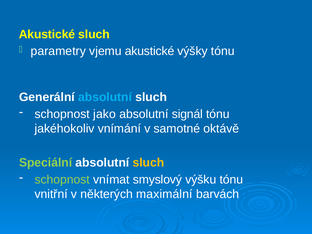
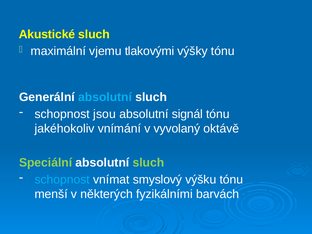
parametry: parametry -> maximální (58, 51)
vjemu akustické: akustické -> tlakovými (150, 51)
jako: jako -> jsou (104, 114)
samotné: samotné -> vyvolaný (177, 129)
sluch colour: yellow -> light green (148, 163)
schopnost colour: light green -> light blue (62, 180)
vnitřní: vnitřní -> menší (51, 194)
maximální: maximální -> fyzikálními (164, 194)
